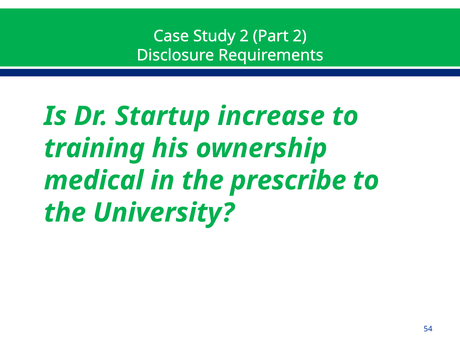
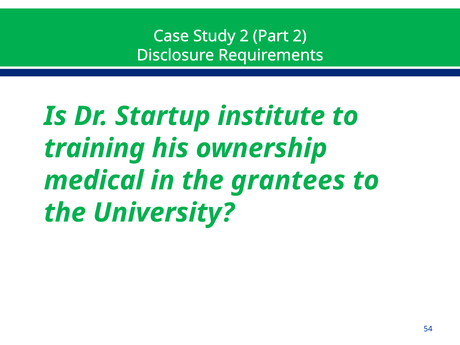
increase: increase -> institute (271, 116)
prescribe: prescribe -> grantees (288, 181)
